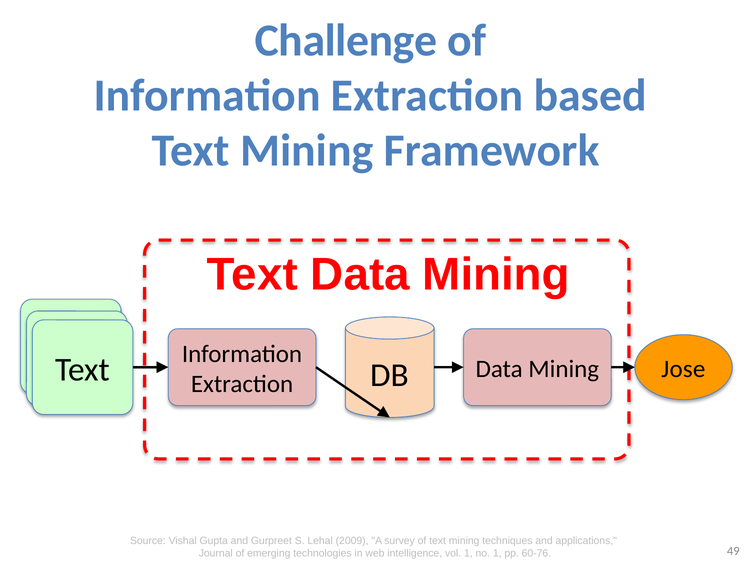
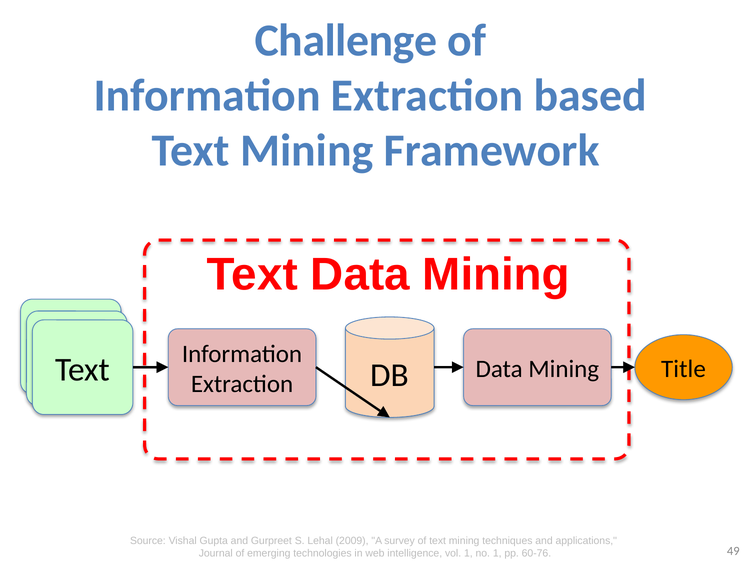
Jose: Jose -> Title (683, 369)
